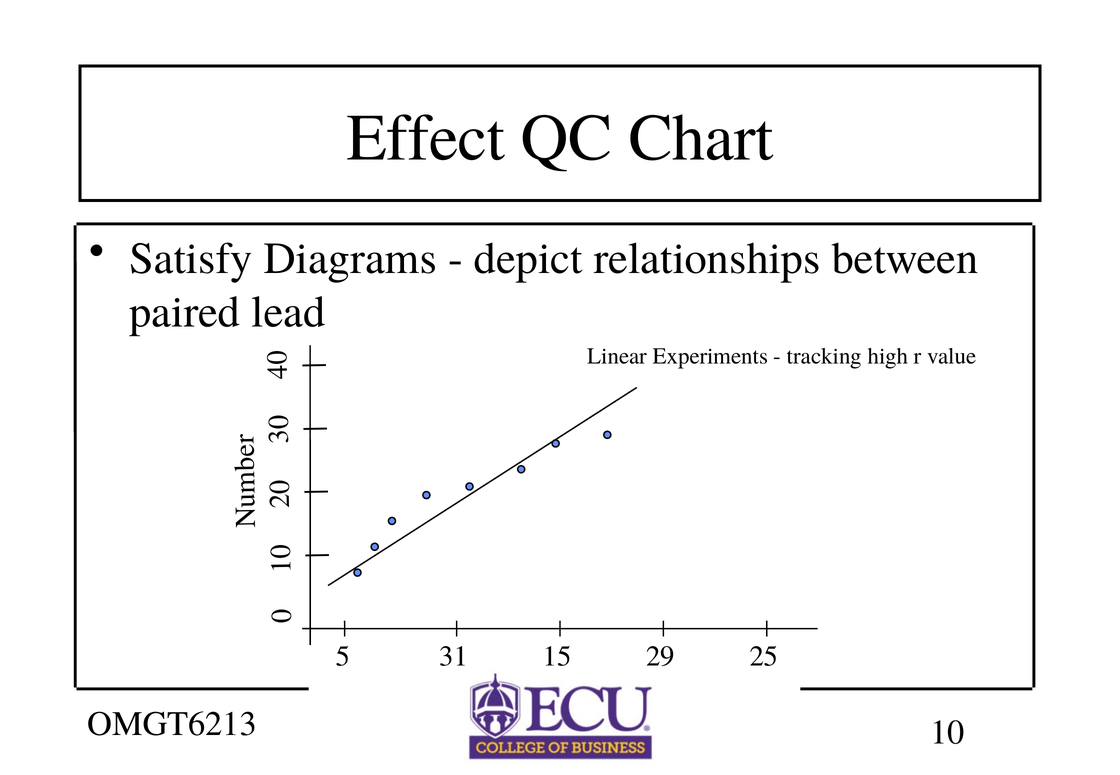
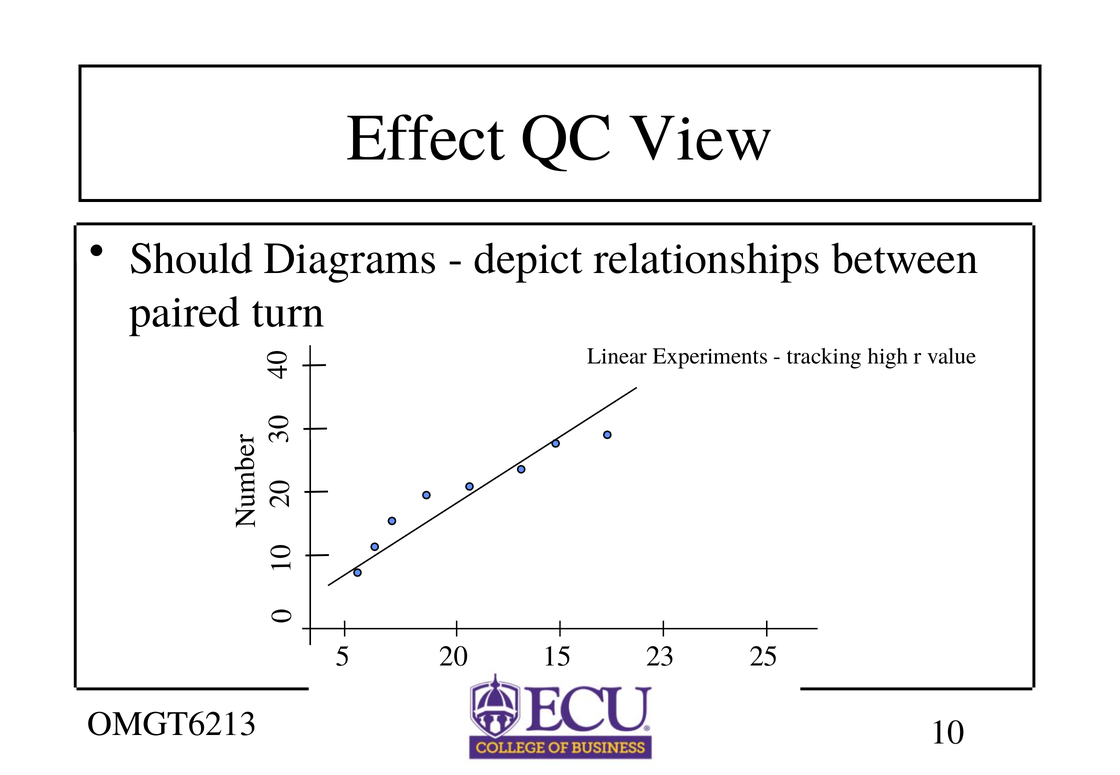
Chart: Chart -> View (701, 138)
Satisfy: Satisfy -> Should (191, 259)
lead: lead -> turn (288, 312)
31: 31 -> 20 (454, 657)
29: 29 -> 23 (660, 657)
